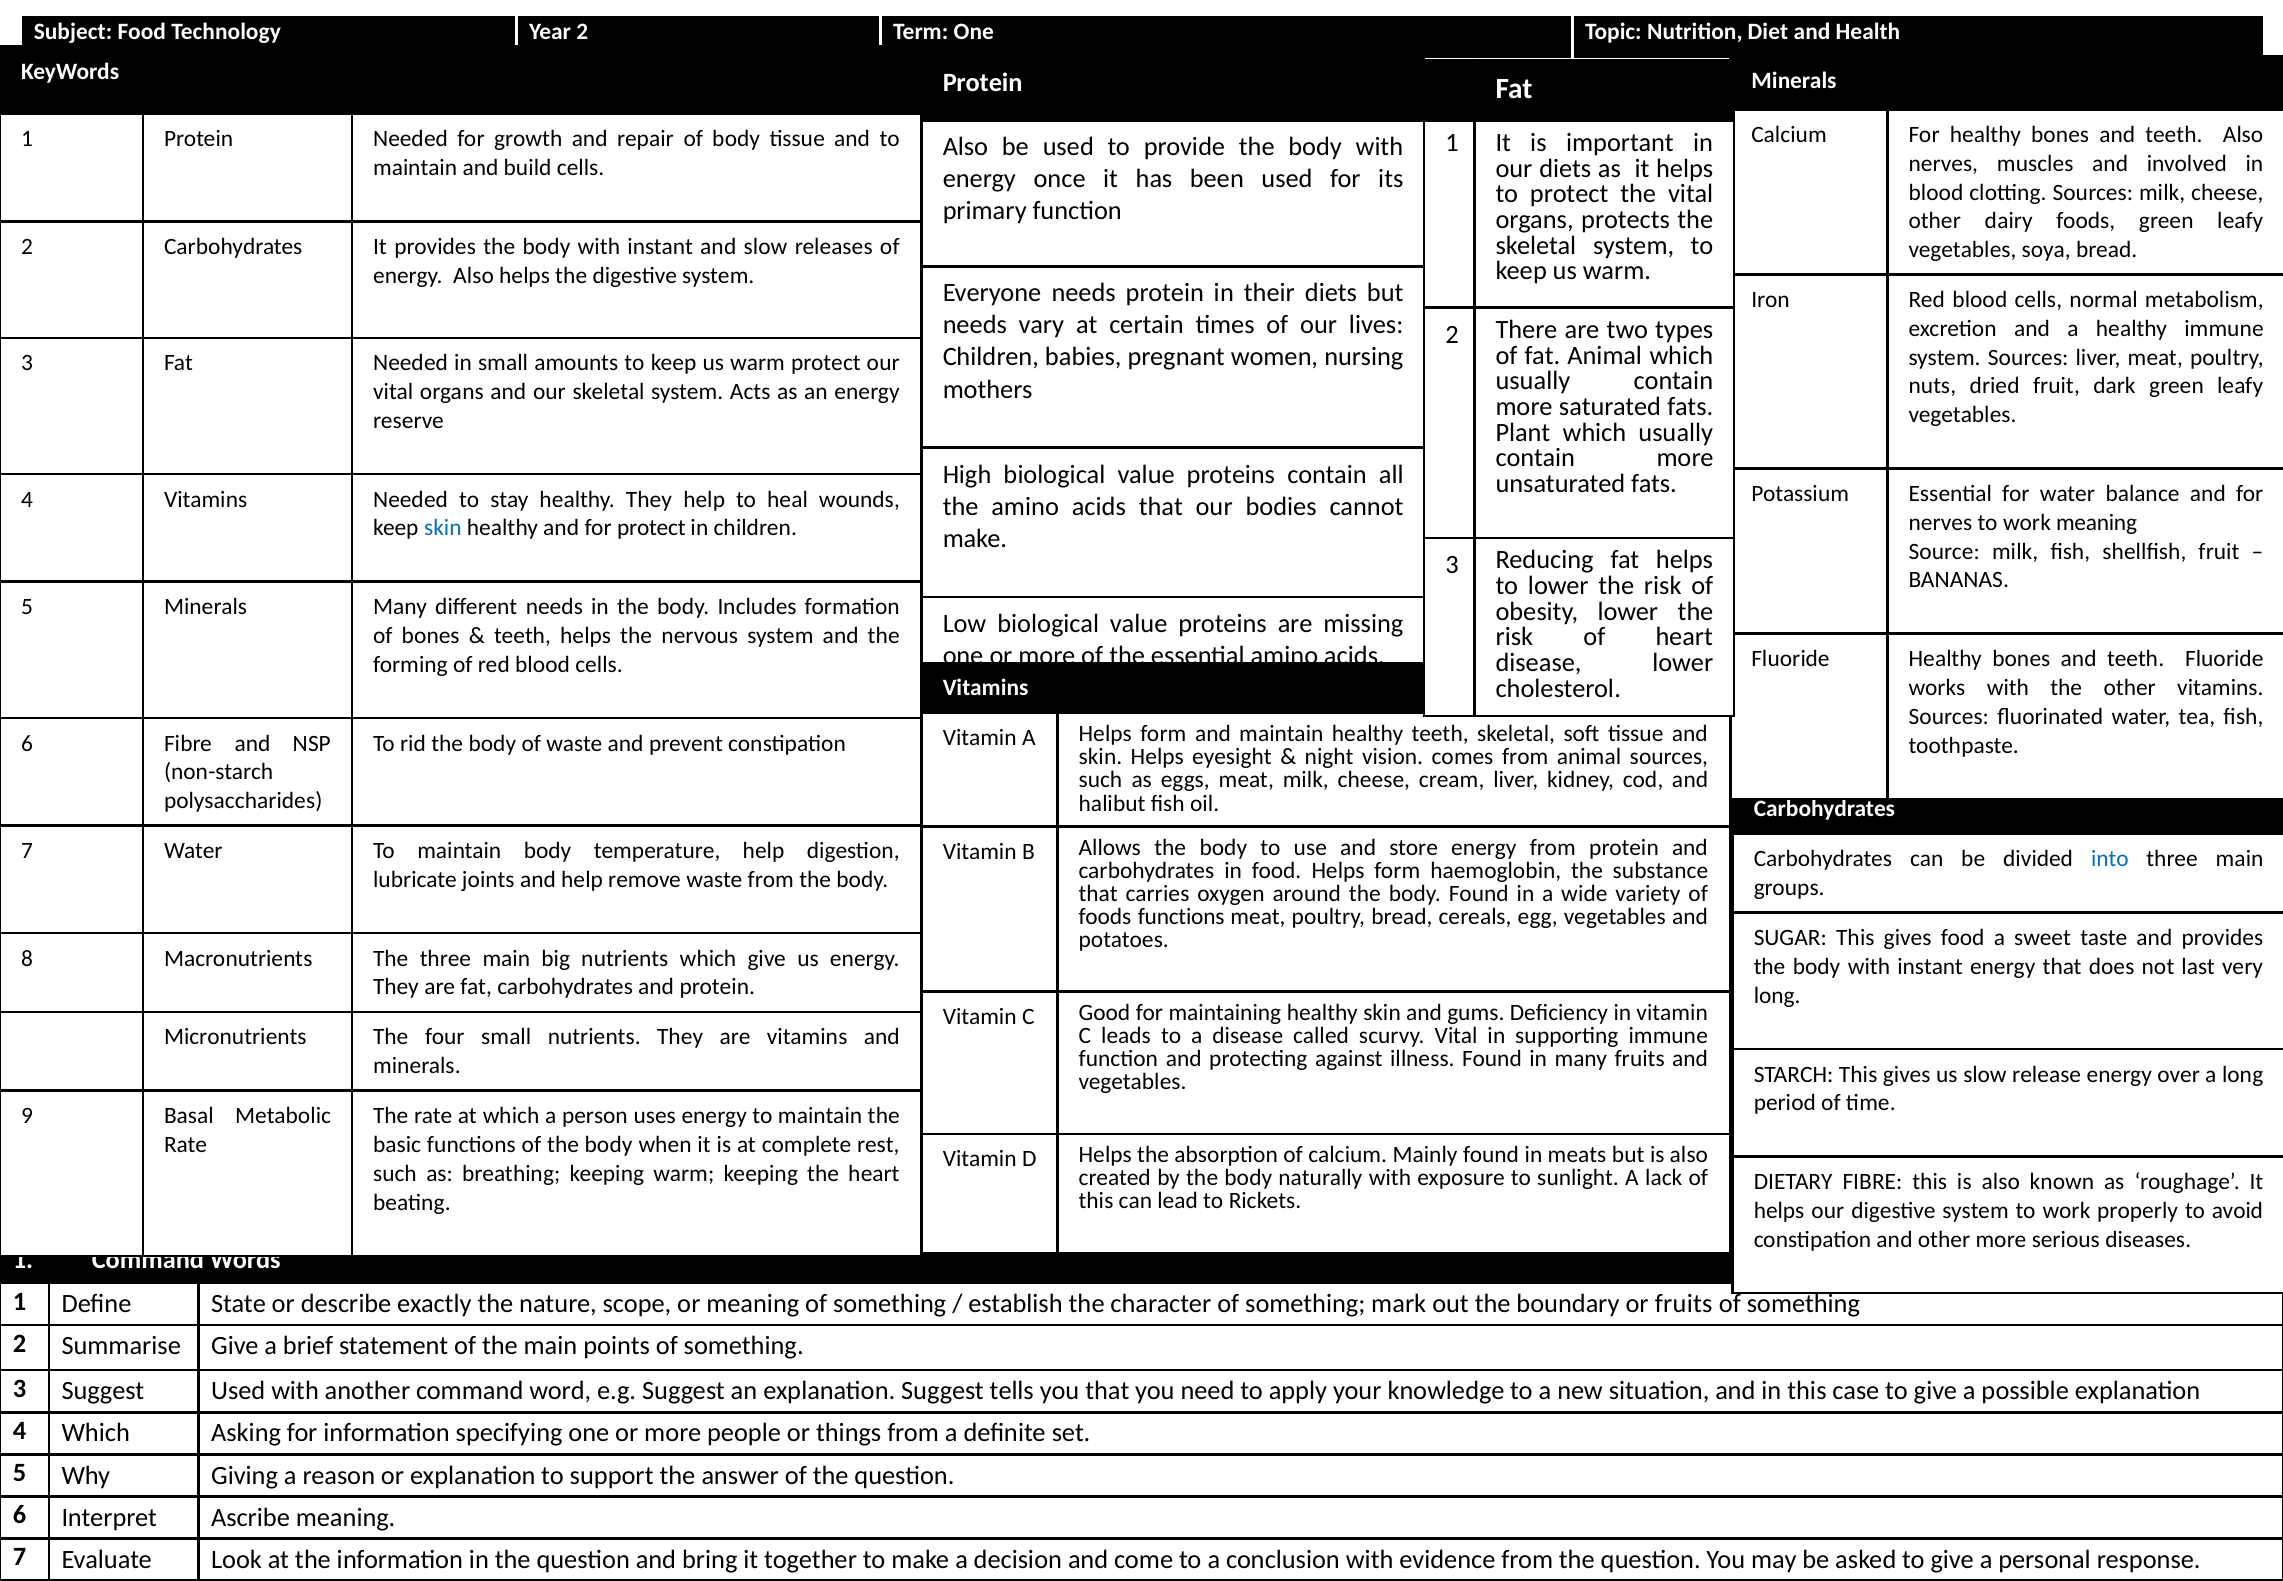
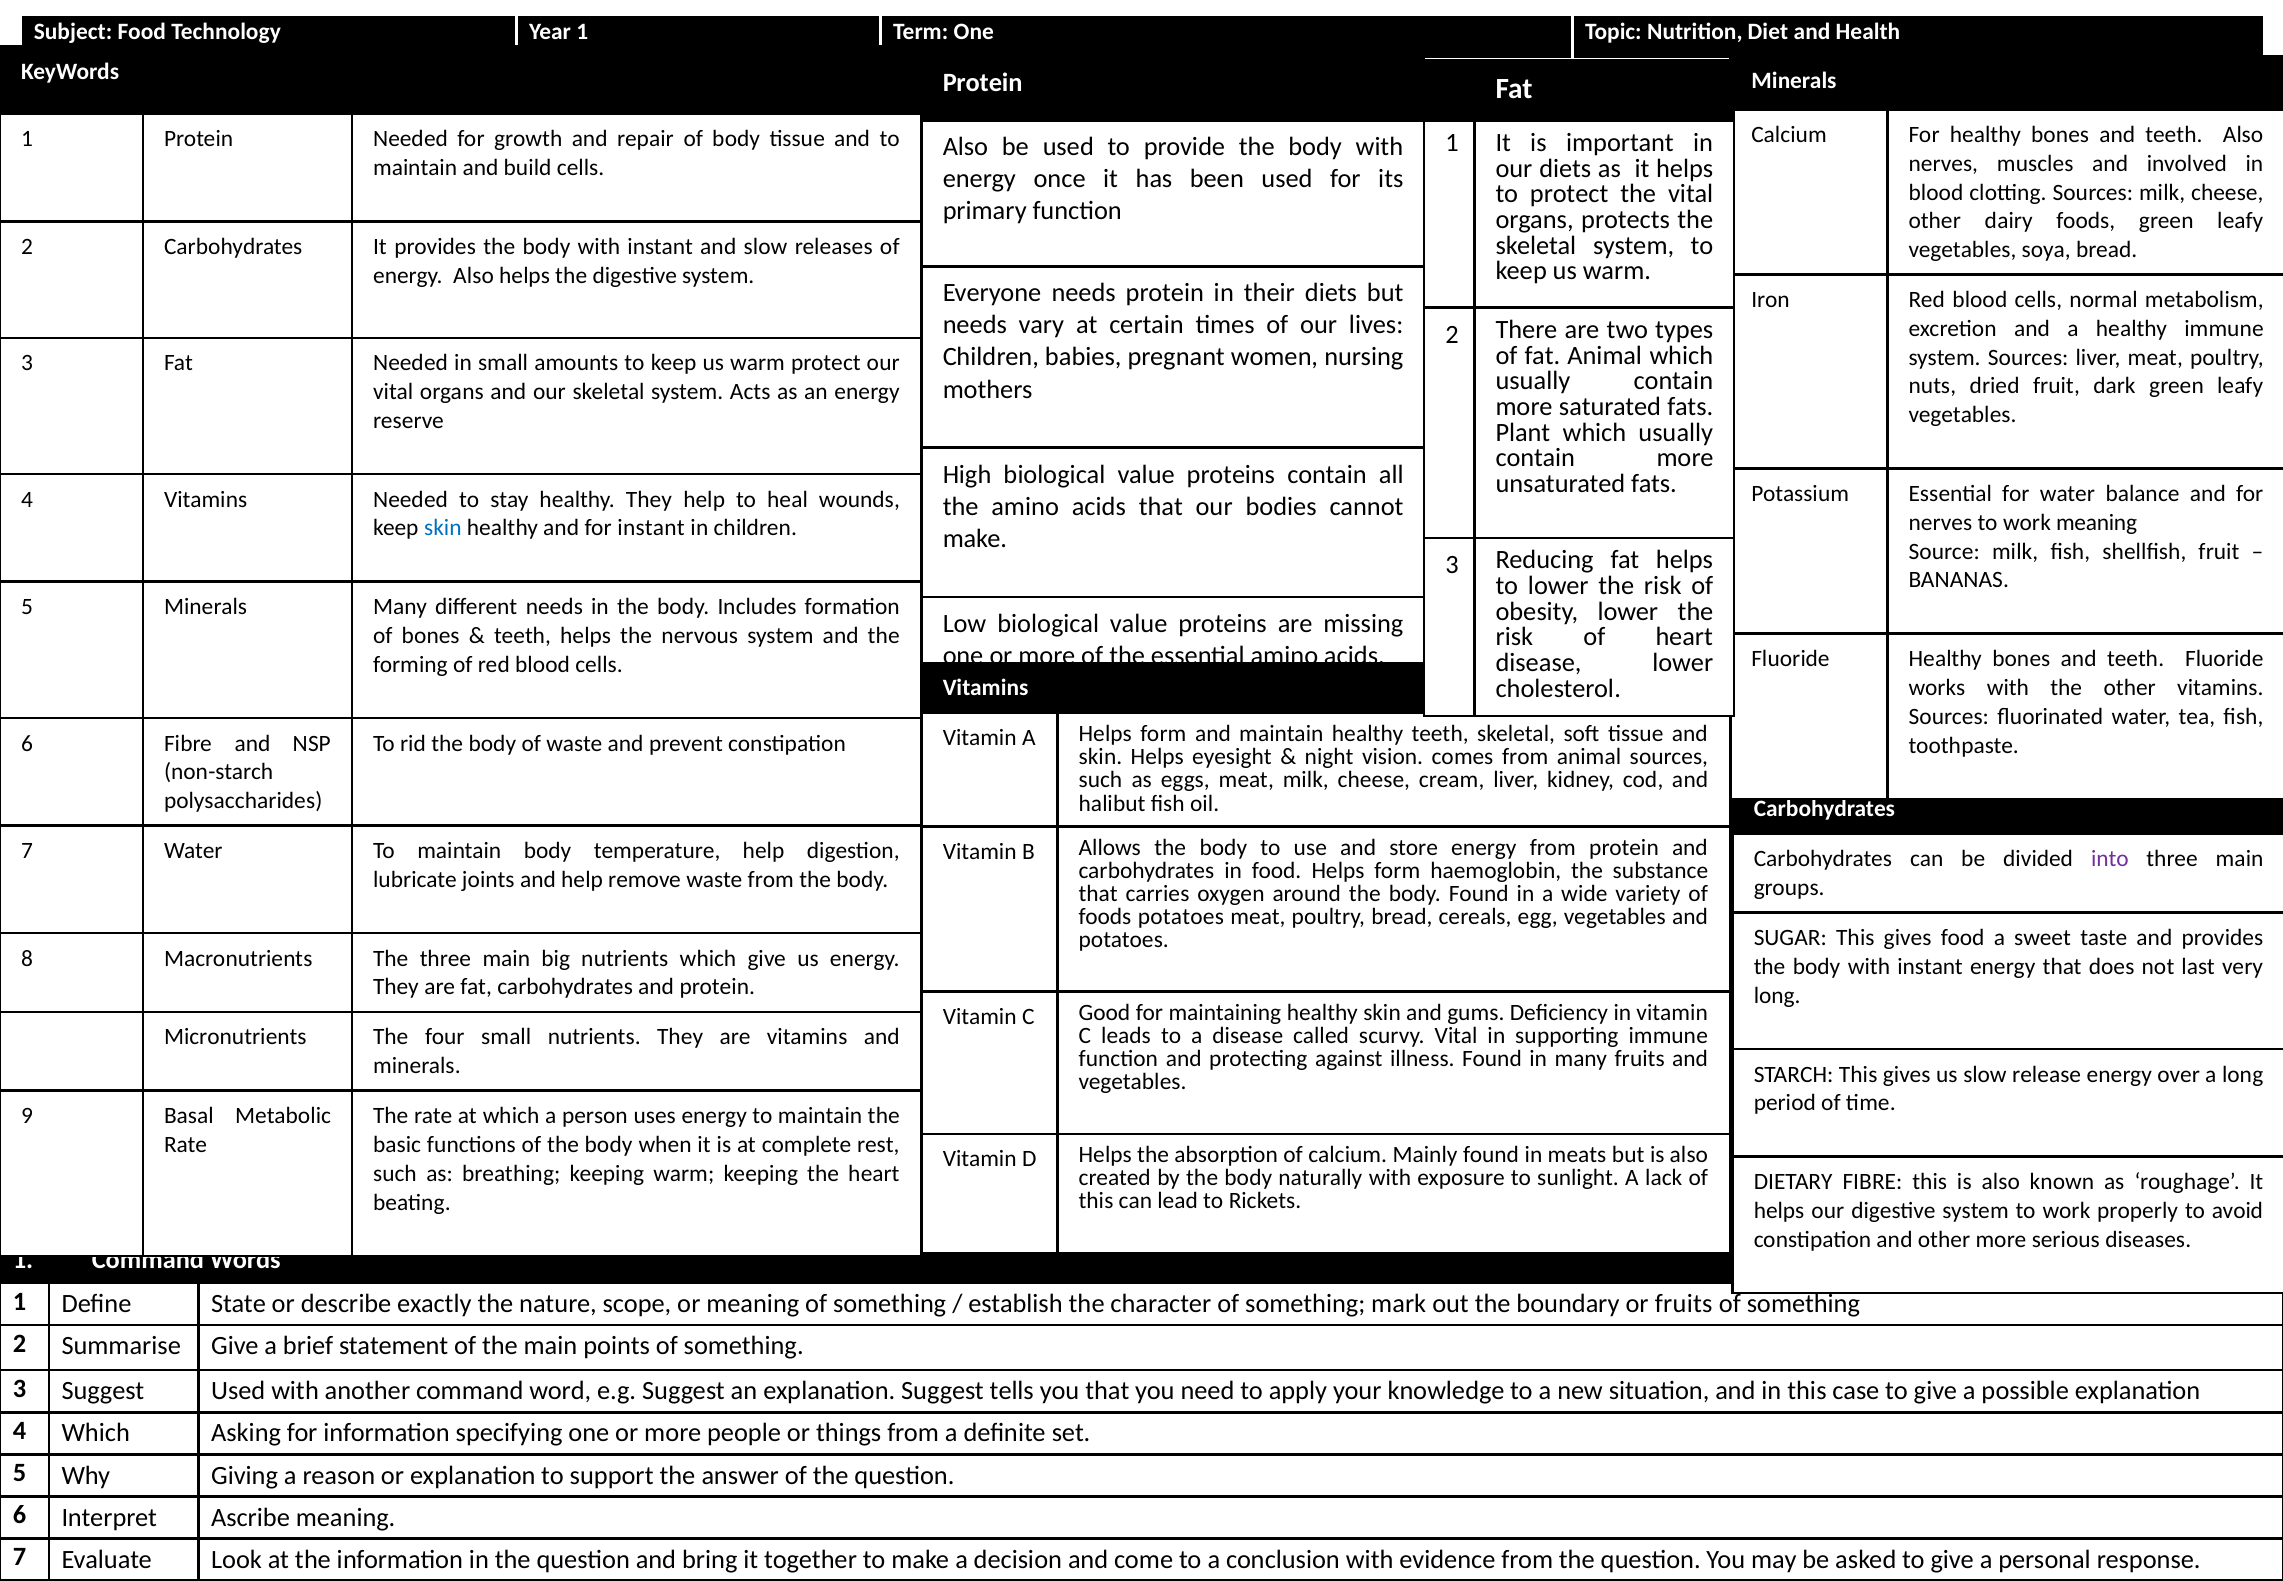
Year 2: 2 -> 1 (582, 32)
for protect: protect -> instant (651, 528)
into colour: blue -> purple (2110, 859)
foods functions: functions -> potatoes (1181, 916)
